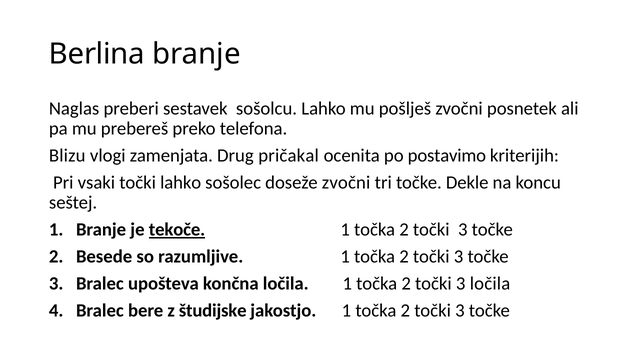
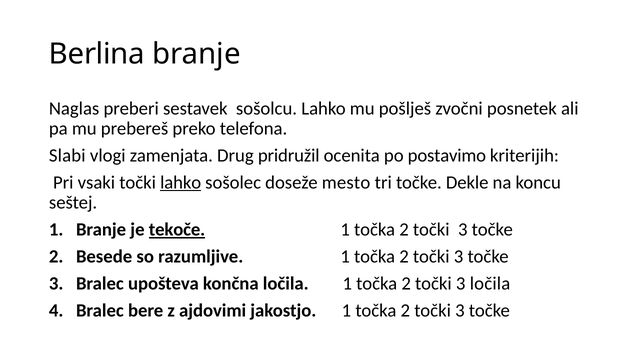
Blizu: Blizu -> Slabi (67, 156)
pričakal: pričakal -> pridružil (289, 156)
lahko underline: none -> present (181, 183)
doseže zvočni: zvočni -> mesto (346, 183)
študijske: študijske -> ajdovimi (213, 311)
